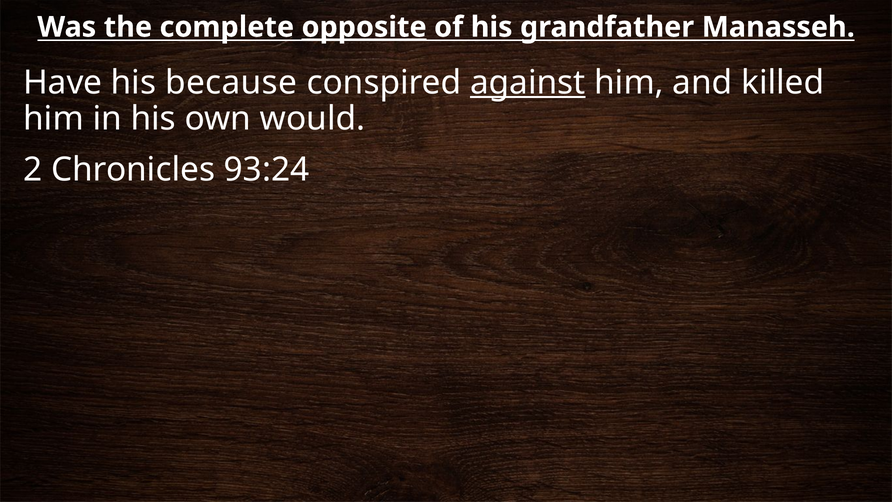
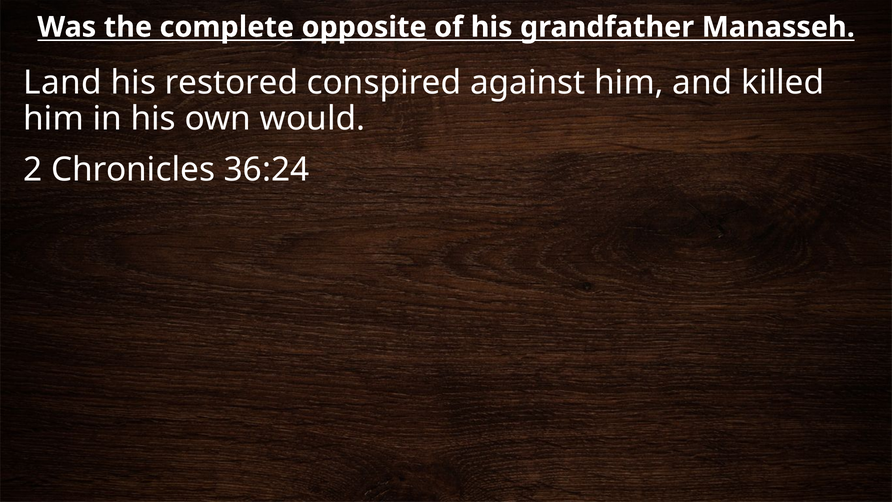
Have: Have -> Land (63, 83)
because: because -> restored (231, 83)
against underline: present -> none (528, 83)
93:24: 93:24 -> 36:24 (267, 170)
